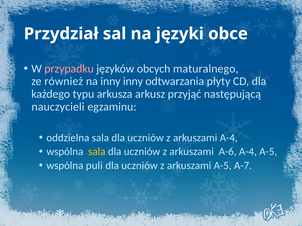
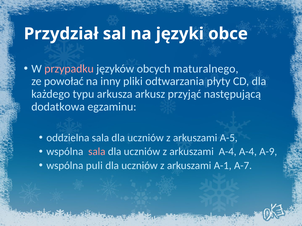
również: również -> powołać (64, 82)
inny inny: inny -> pliki (133, 82)
nauczycieli: nauczycieli -> dodatkowa (58, 107)
arkuszami A-4: A-4 -> A-5 (229, 138)
sala colour: yellow -> pink (97, 152)
arkuszami A-6: A-6 -> A-4 (228, 152)
A-4 A-5: A-5 -> A-9 (268, 152)
arkuszami A-5: A-5 -> A-1 (223, 166)
